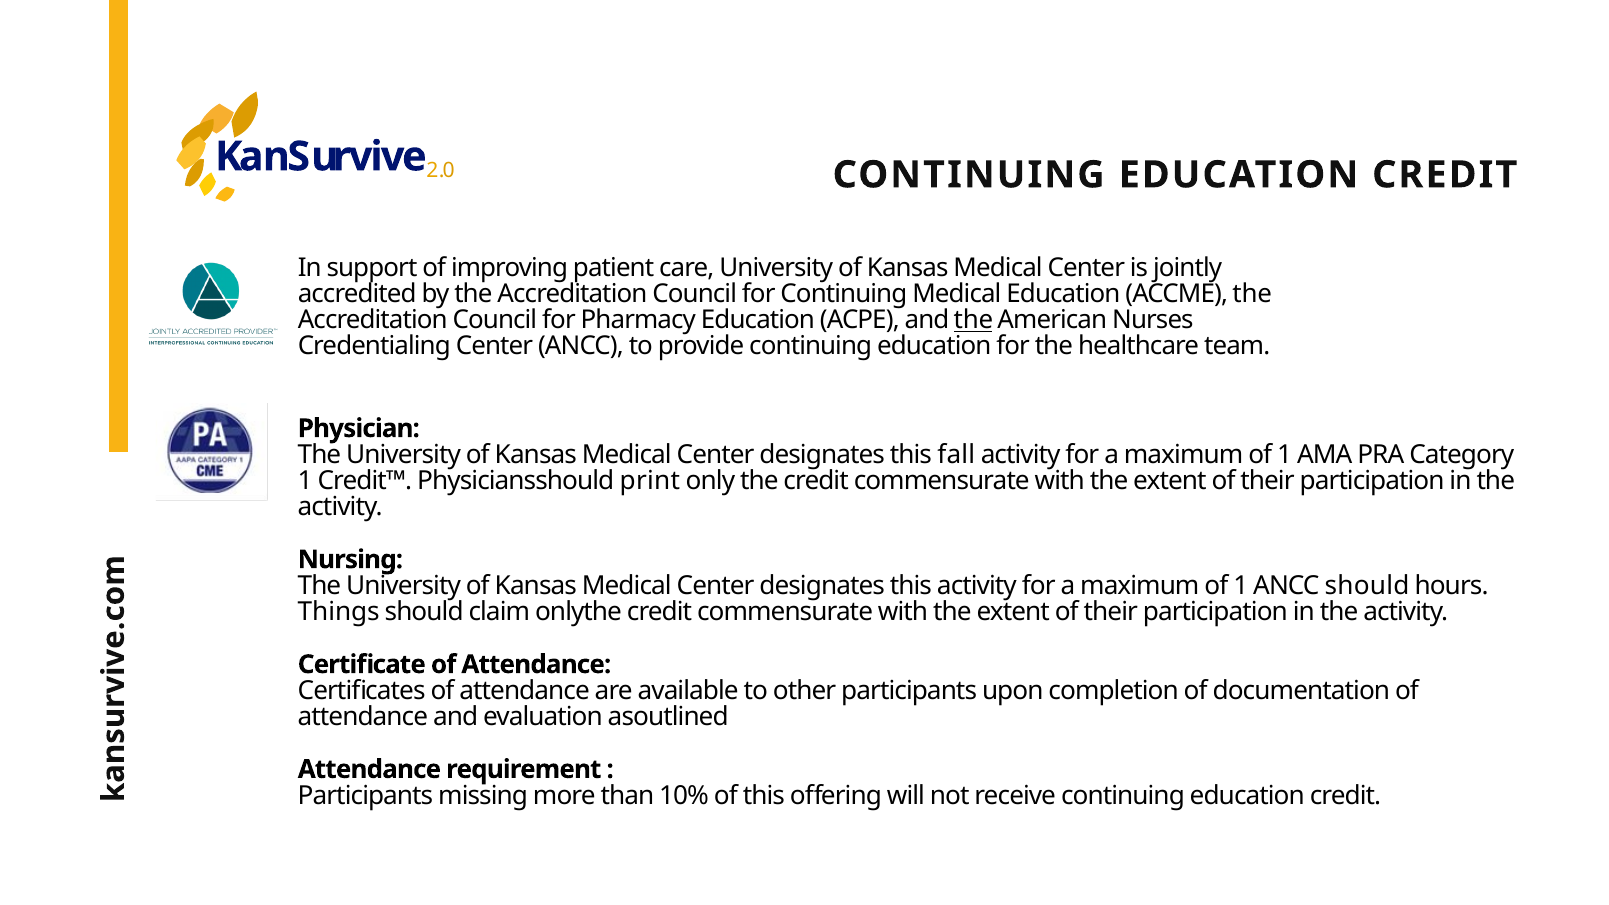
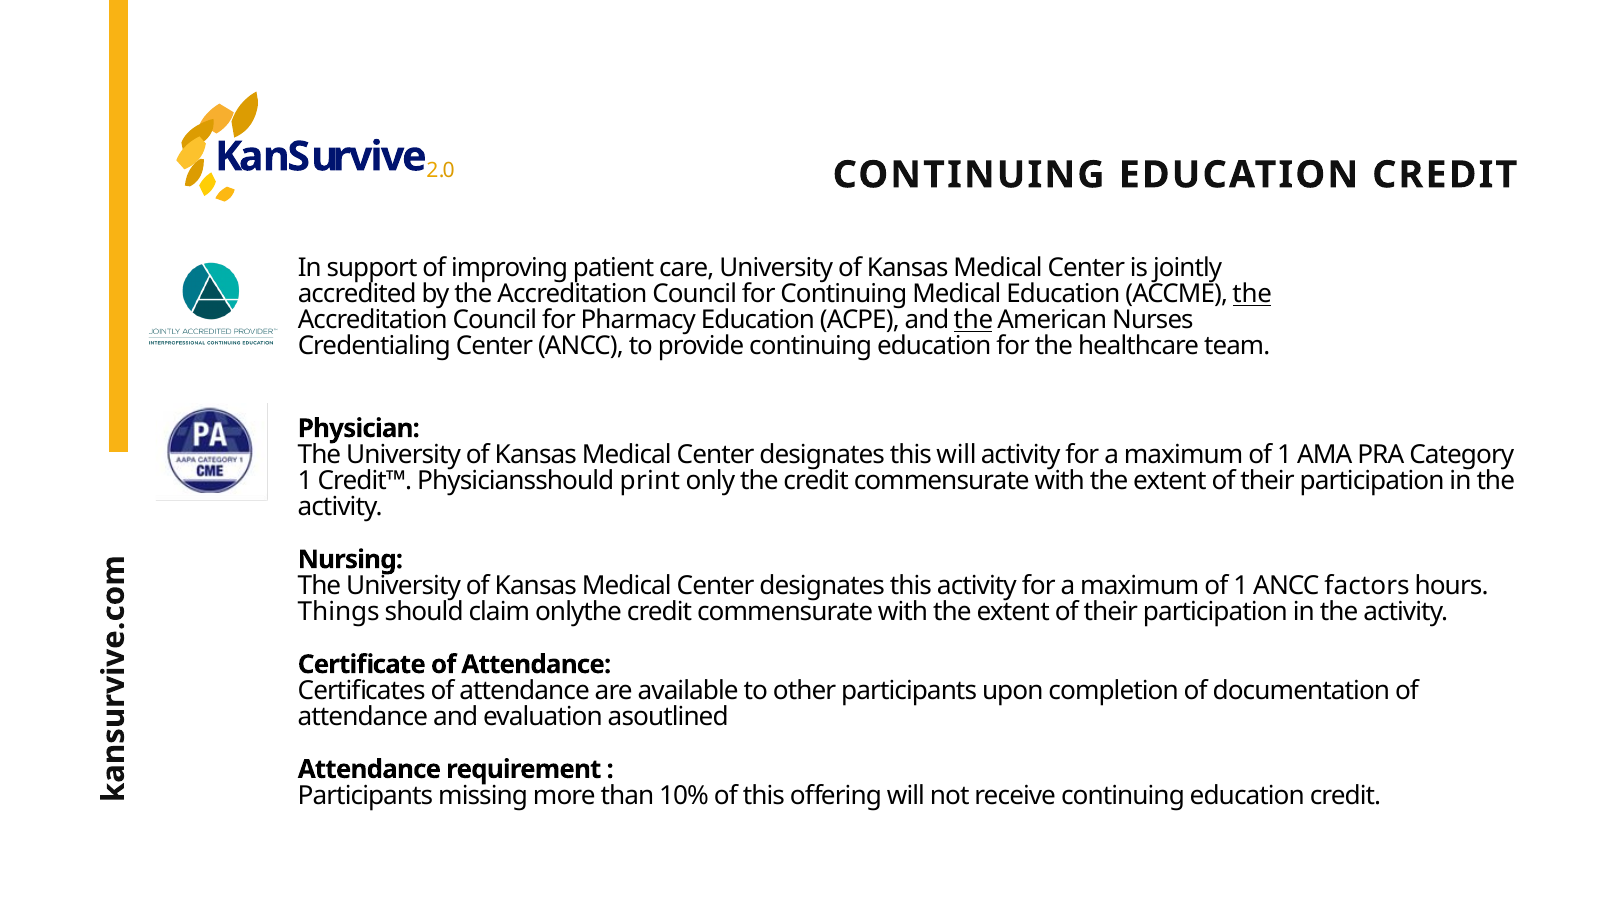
the underline: none -> present (1252, 294)
this fall: fall -> will (956, 455)
ANCC should: should -> factors (1367, 586)
